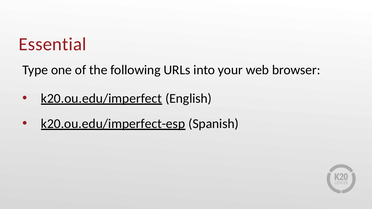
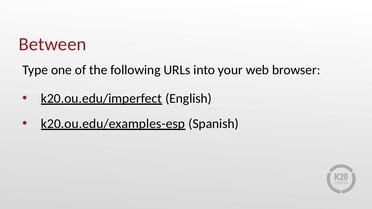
Essential: Essential -> Between (53, 44)
k20.ou.edu/imperfect-esp: k20.ou.edu/imperfect-esp -> k20.ou.edu/examples-esp (113, 124)
